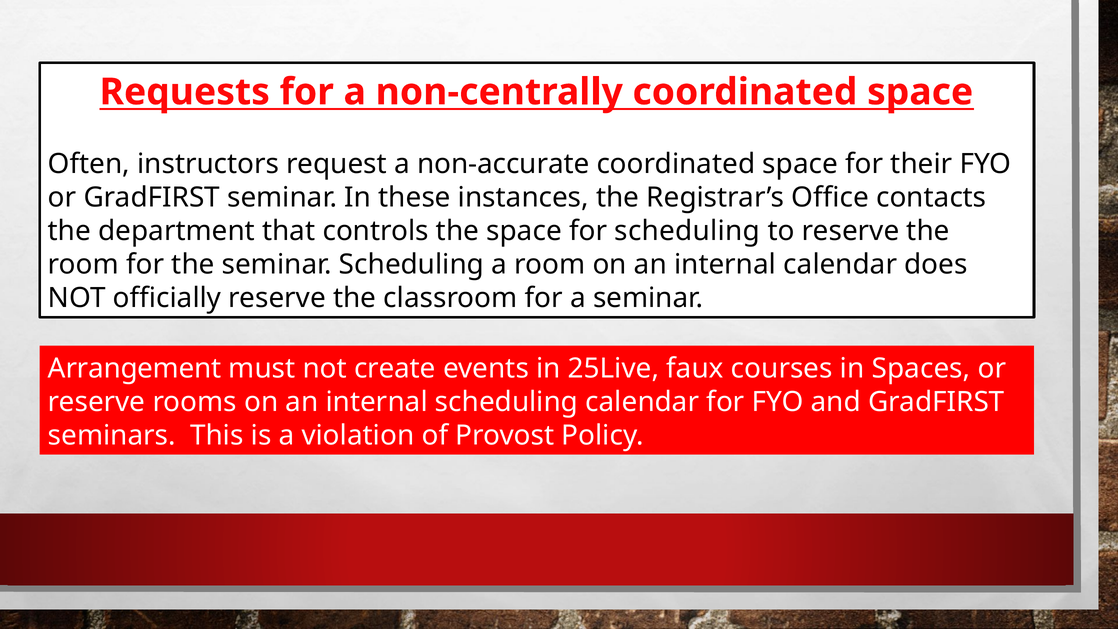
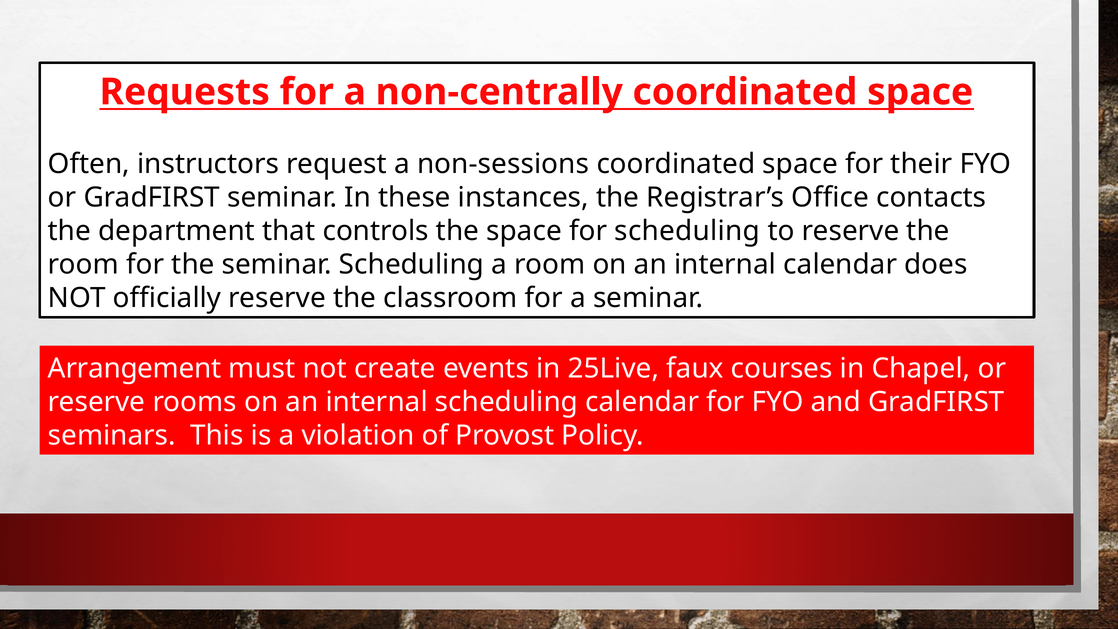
non-accurate: non-accurate -> non-sessions (503, 164)
Spaces: Spaces -> Chapel (921, 368)
